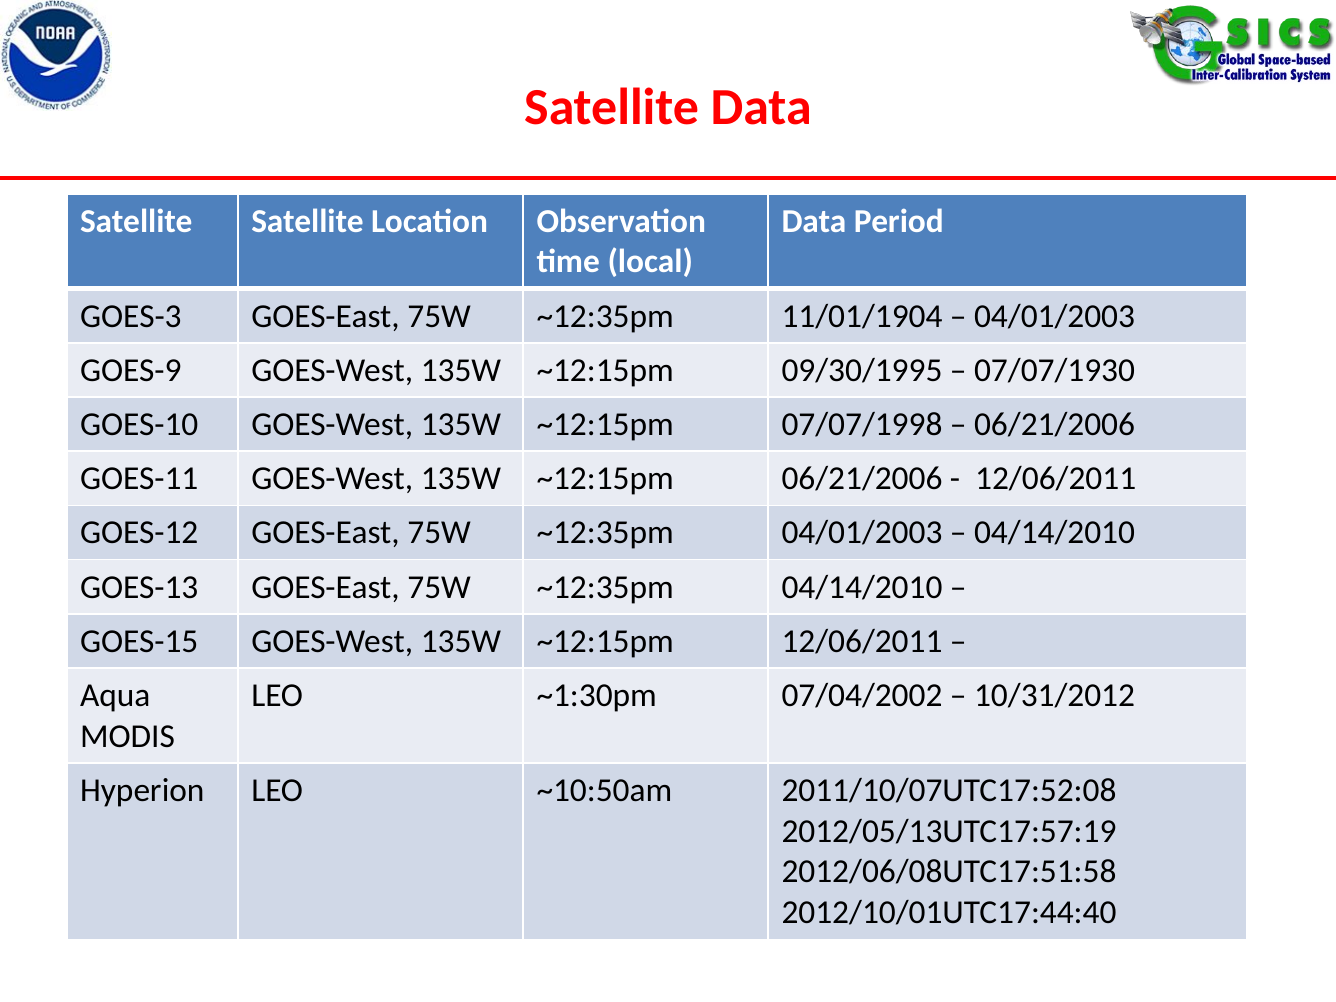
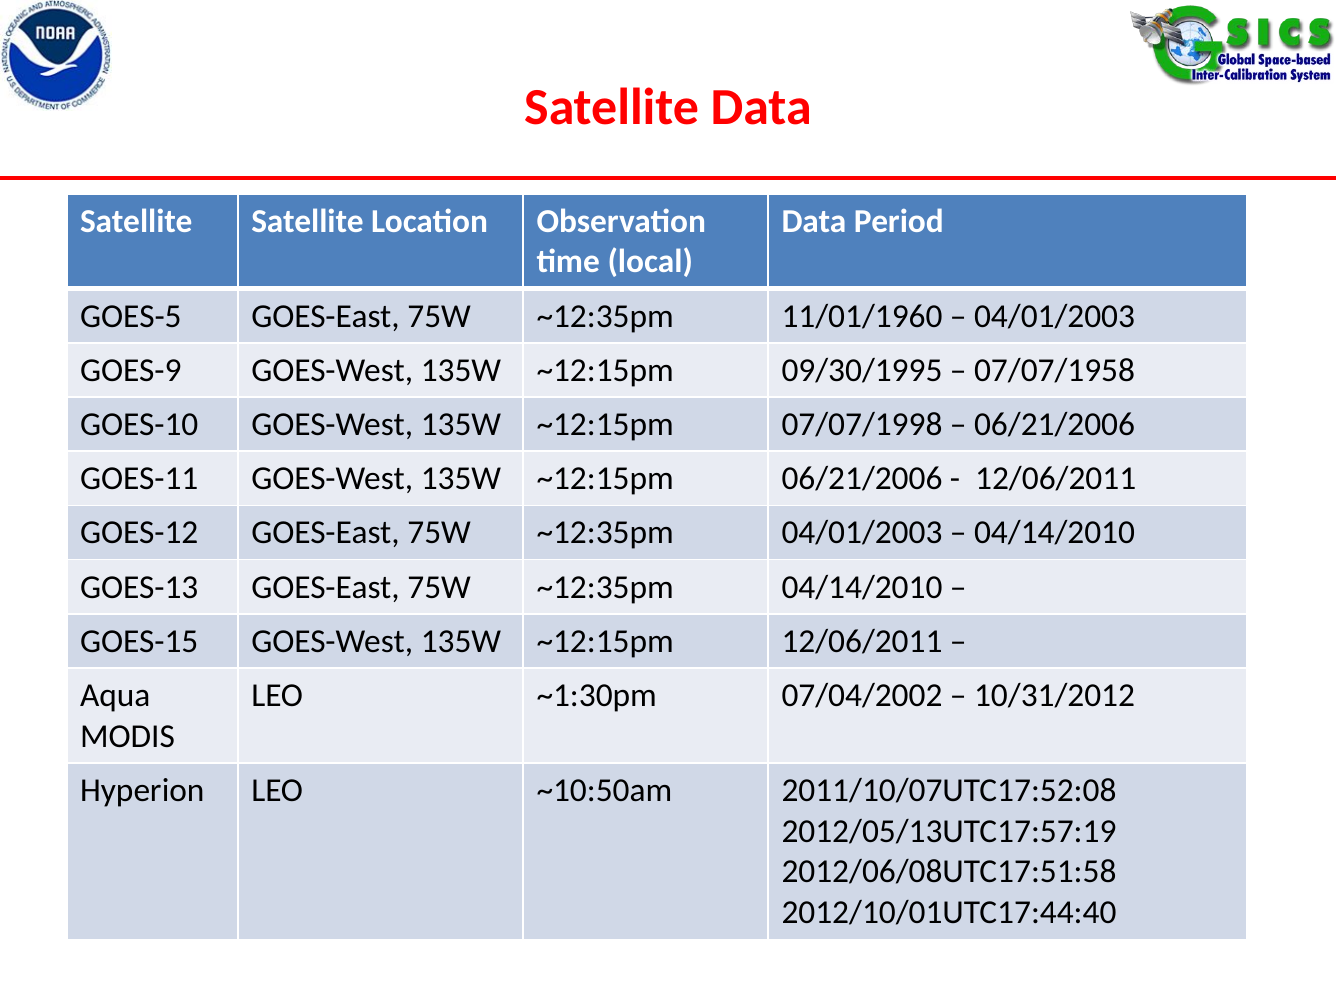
GOES-3: GOES-3 -> GOES-5 (131, 316)
11/01/1904: 11/01/1904 -> 11/01/1960 (862, 316)
07/07/1930: 07/07/1930 -> 07/07/1958 (1055, 370)
